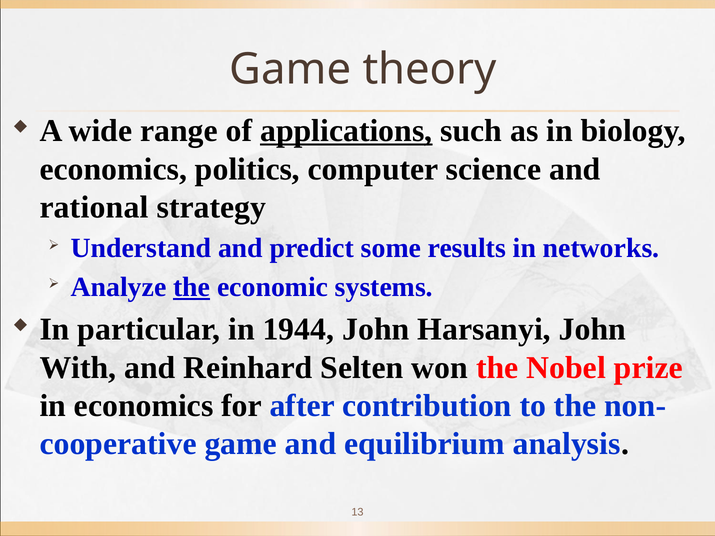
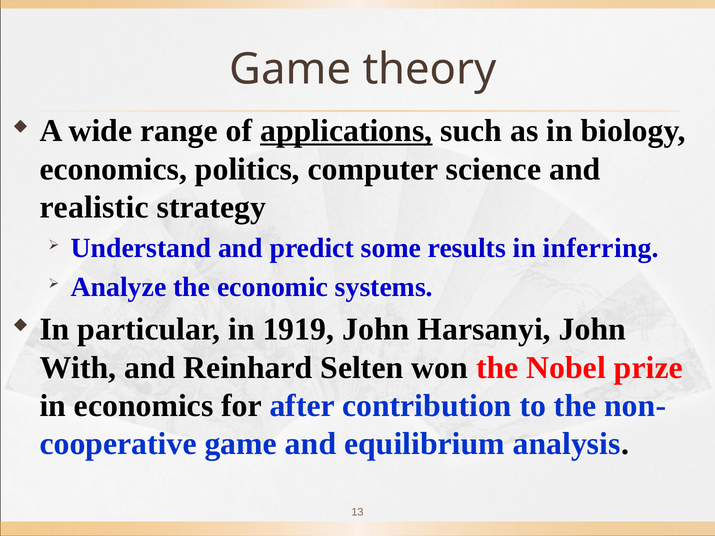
rational: rational -> realistic (94, 207)
networks: networks -> inferring (601, 248)
the underline: present -> none (192, 287)
1944: 1944 -> 1919 (298, 330)
